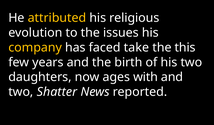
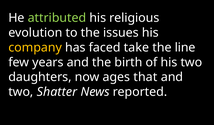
attributed colour: yellow -> light green (57, 18)
this: this -> line (185, 48)
with: with -> that (145, 77)
